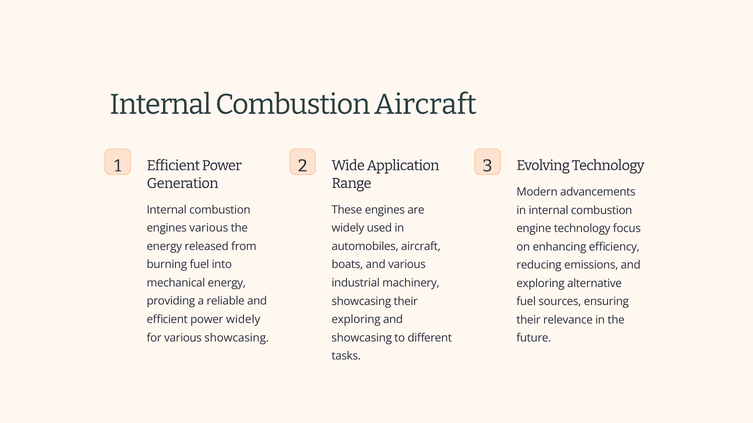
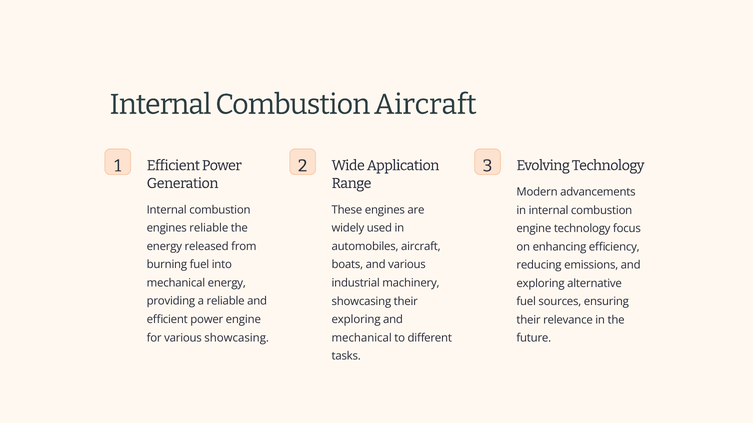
engines various: various -> reliable (209, 228)
power widely: widely -> engine (243, 320)
showcasing: showcasing -> mechanical (362, 338)
